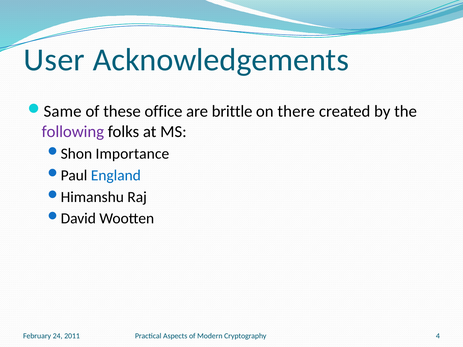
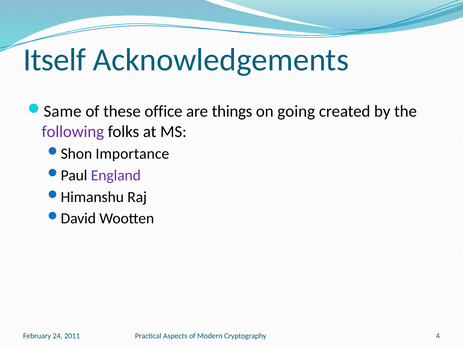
User: User -> Itself (55, 60)
brittle: brittle -> things (232, 112)
there: there -> going (296, 112)
England colour: blue -> purple (116, 176)
